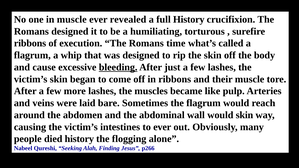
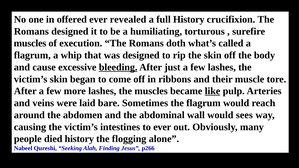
in muscle: muscle -> offered (72, 19)
ribbons: ribbons -> muscles (30, 43)
time: time -> doth (176, 43)
like underline: none -> present (213, 91)
would skin: skin -> sees (244, 115)
